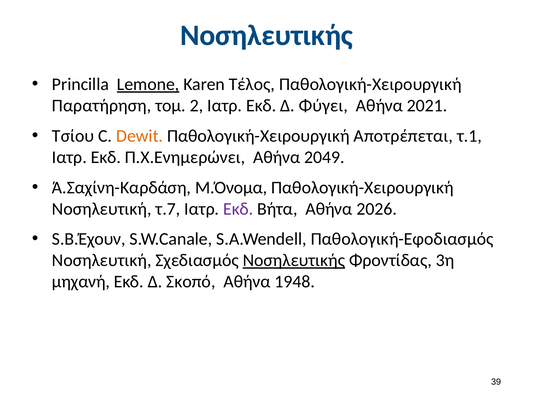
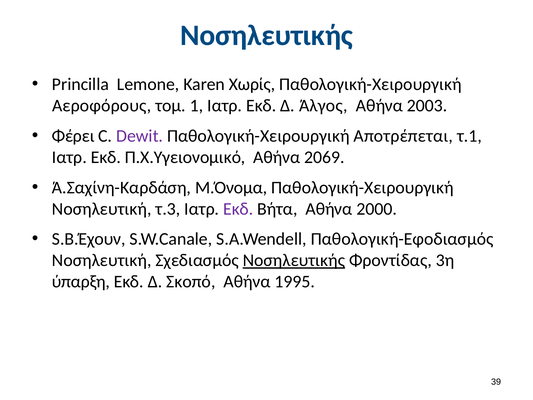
Lemone underline: present -> none (148, 84)
Τέλος: Τέλος -> Χωρίς (252, 84)
Παρατήρηση: Παρατήρηση -> Αεροφόρους (102, 106)
2: 2 -> 1 (197, 106)
Φύγει: Φύγει -> Άλγος (323, 106)
2021: 2021 -> 2003 (427, 106)
Τσίου: Τσίου -> Φέρει (73, 136)
Dewit colour: orange -> purple (140, 136)
Π.Χ.Ενημερώνει: Π.Χ.Ενημερώνει -> Π.Χ.Υγειονομικό (185, 157)
2049: 2049 -> 2069 (324, 157)
τ.7: τ.7 -> τ.3 (168, 209)
2026: 2026 -> 2000 (377, 209)
μηχανή: μηχανή -> ύπαρξη (81, 282)
1948: 1948 -> 1995 (295, 282)
